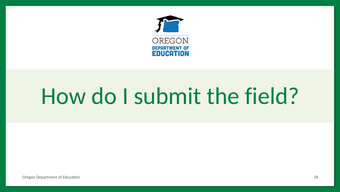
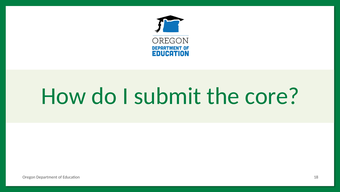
field: field -> core (272, 96)
